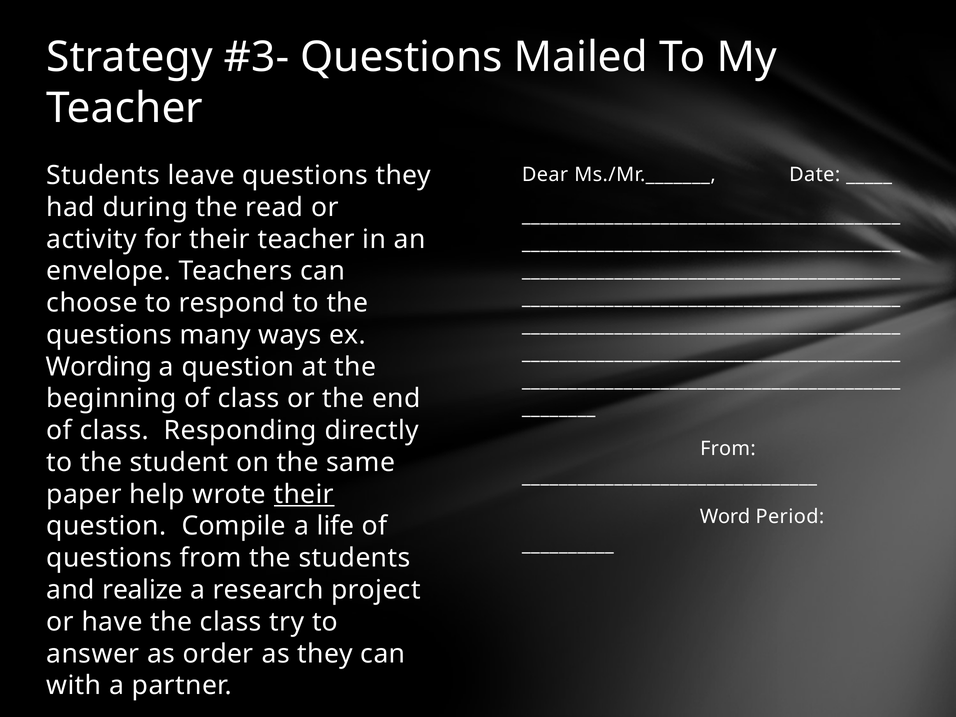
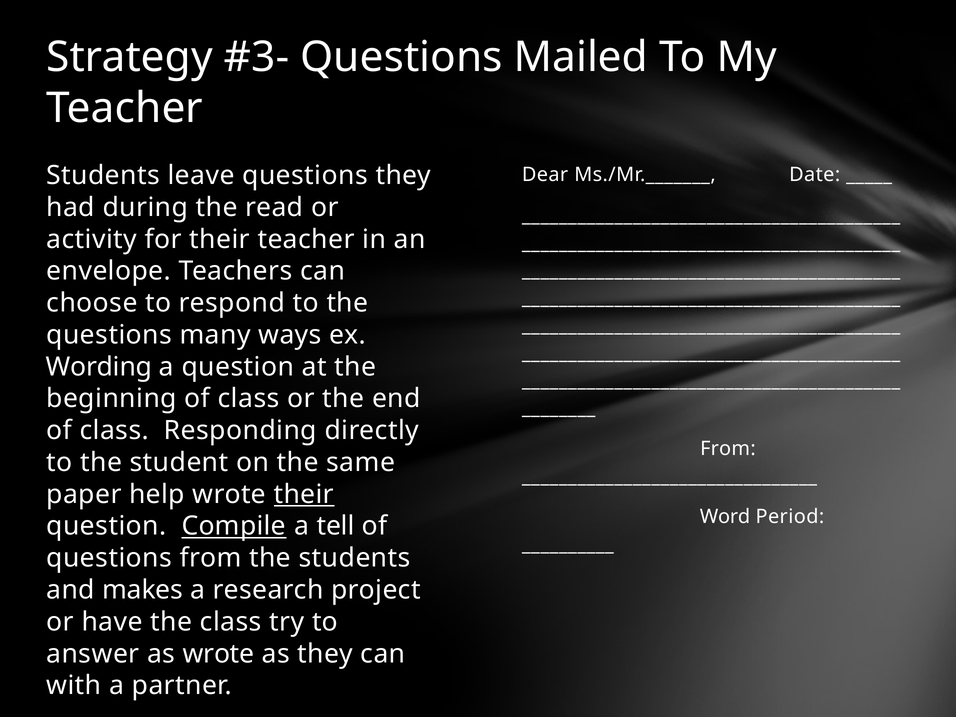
Compile underline: none -> present (234, 526)
life: life -> tell (336, 526)
realize: realize -> makes (143, 590)
as order: order -> wrote (218, 654)
